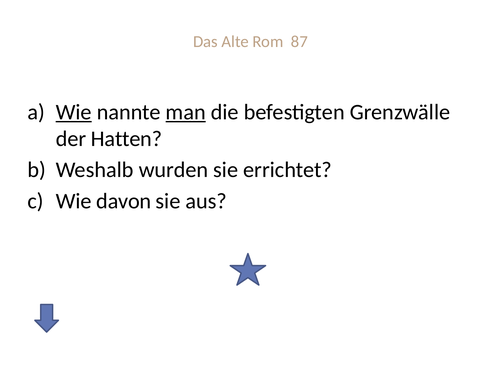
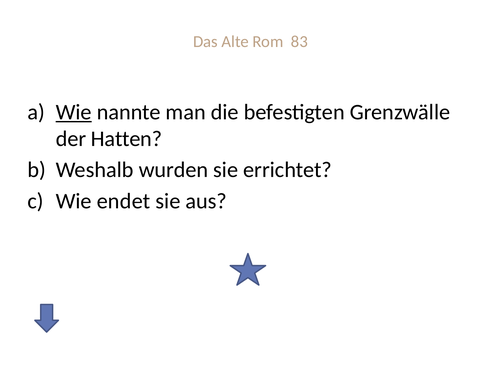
87: 87 -> 83 (299, 41)
man underline: present -> none (186, 112)
davon: davon -> endet (124, 201)
